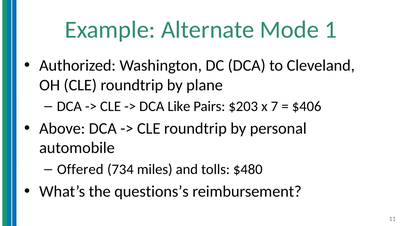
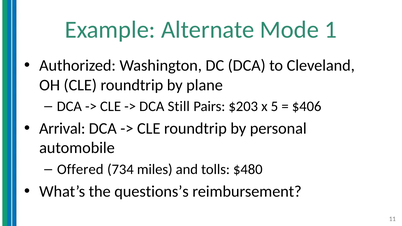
Like: Like -> Still (179, 107)
7: 7 -> 5 (274, 107)
Above: Above -> Arrival (62, 129)
